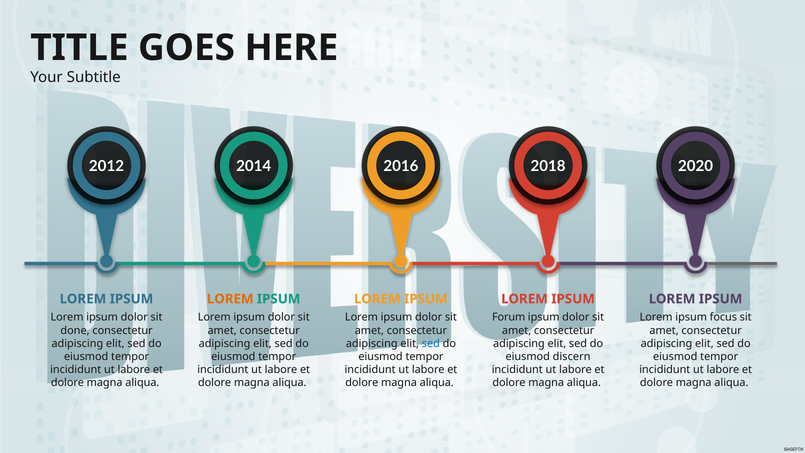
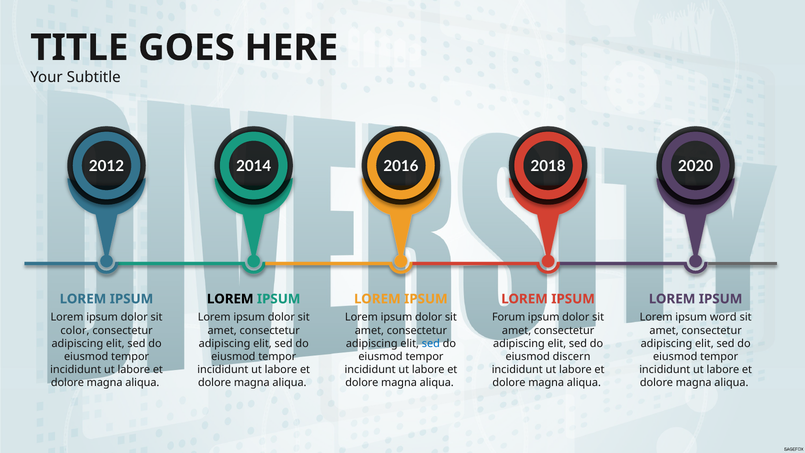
LOREM colour: orange -> black (230, 299)
focus: focus -> word (723, 317)
done: done -> color (75, 330)
